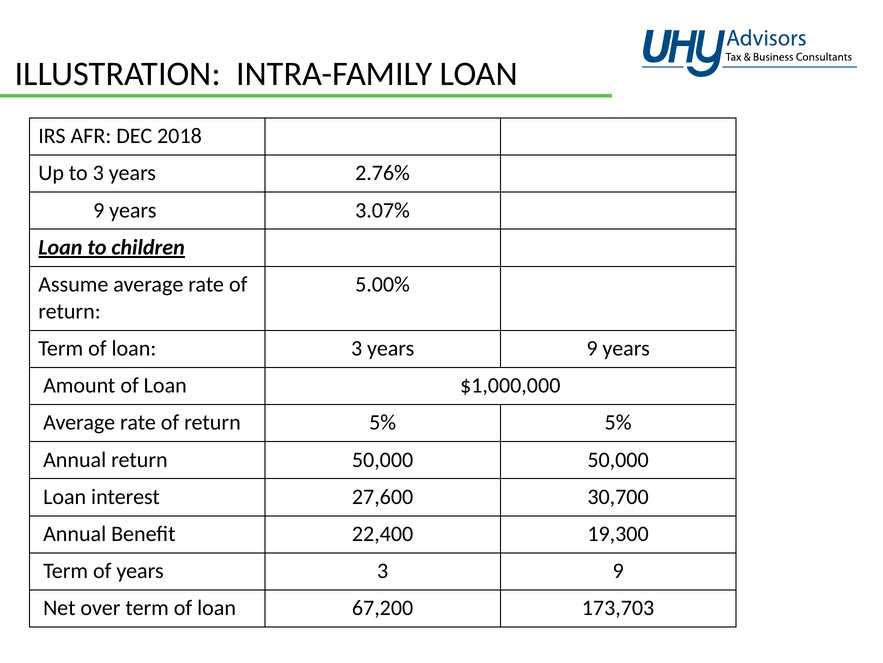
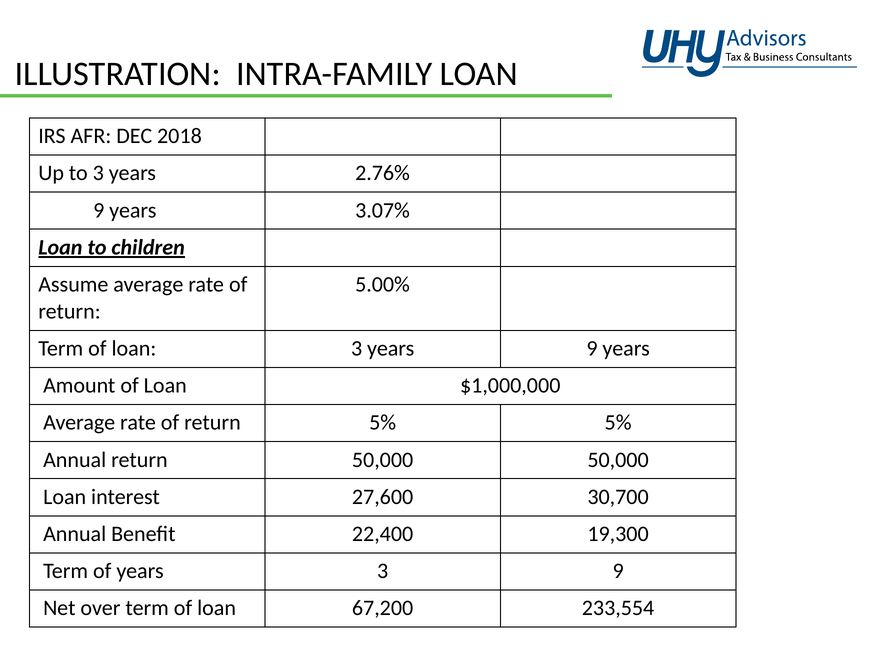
173,703: 173,703 -> 233,554 (618, 608)
